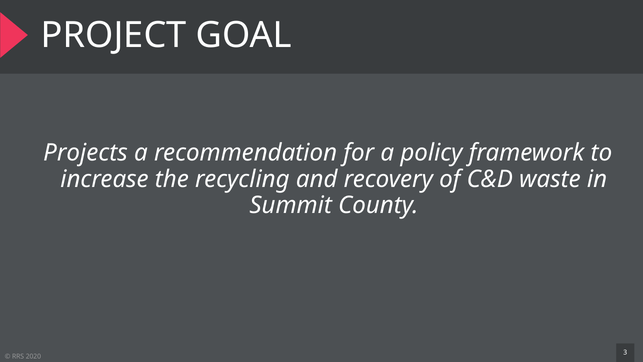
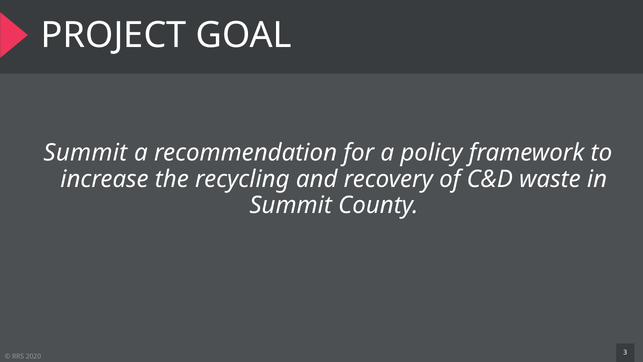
Projects: Projects -> Summit (85, 153)
